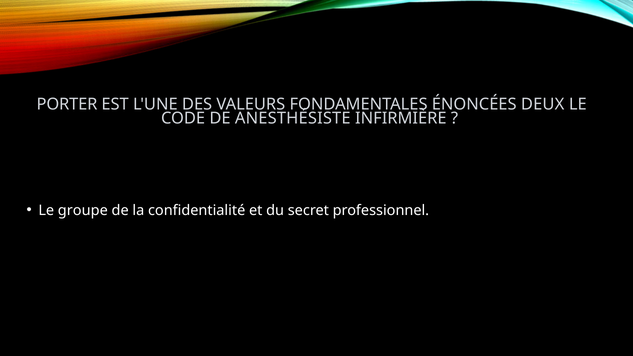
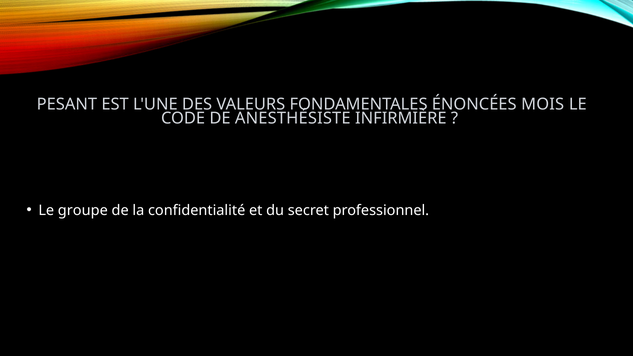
PORTER: PORTER -> PESANT (67, 104)
DEUX: DEUX -> MOIS (543, 104)
